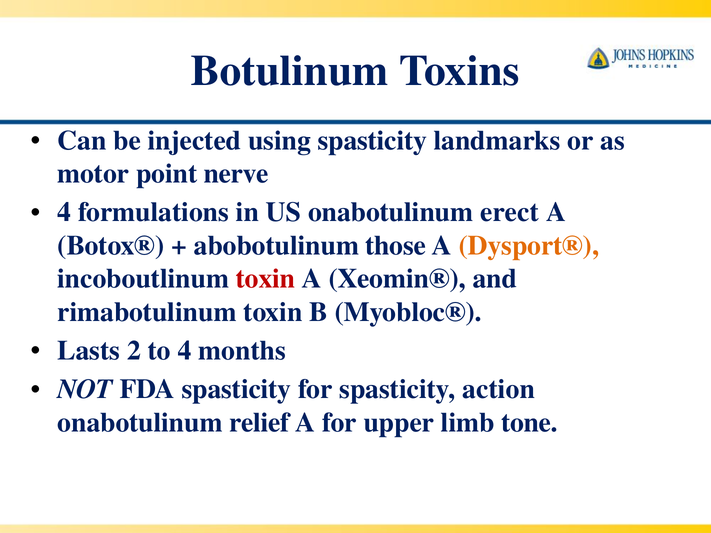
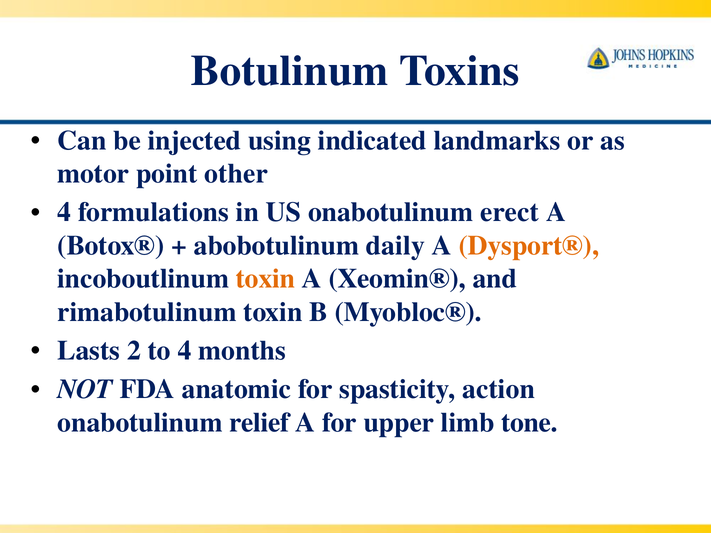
using spasticity: spasticity -> indicated (372, 141)
nerve: nerve -> other (236, 174)
those: those -> daily (395, 246)
toxin colour: red -> orange (265, 279)
FDA spasticity: spasticity -> anatomic (236, 390)
